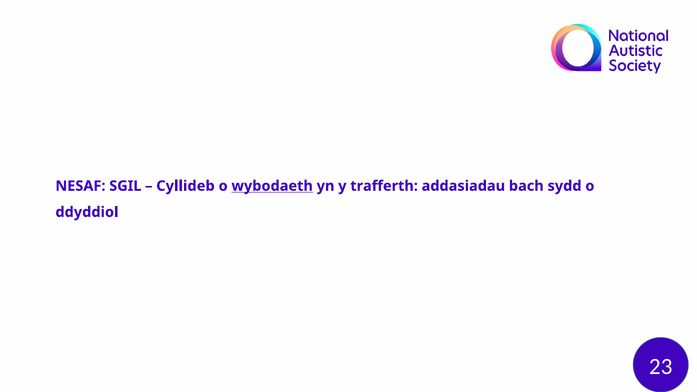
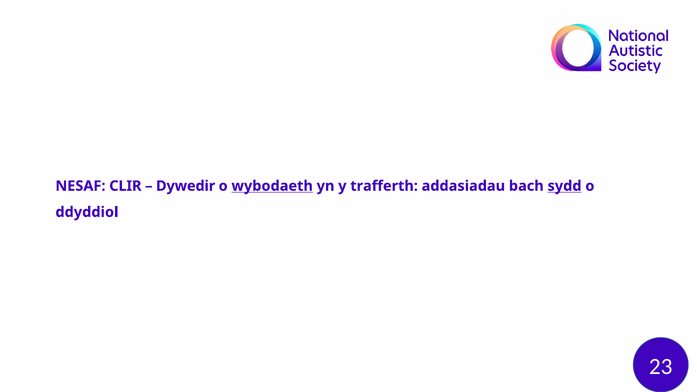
SGIL: SGIL -> CLIR (125, 186)
Cyllideb: Cyllideb -> Dywedir (186, 186)
sydd underline: none -> present (565, 186)
